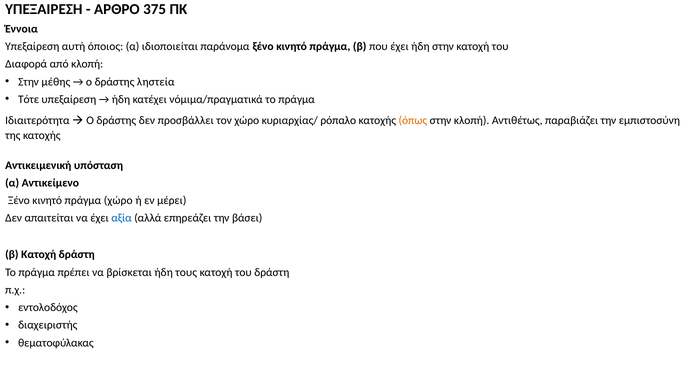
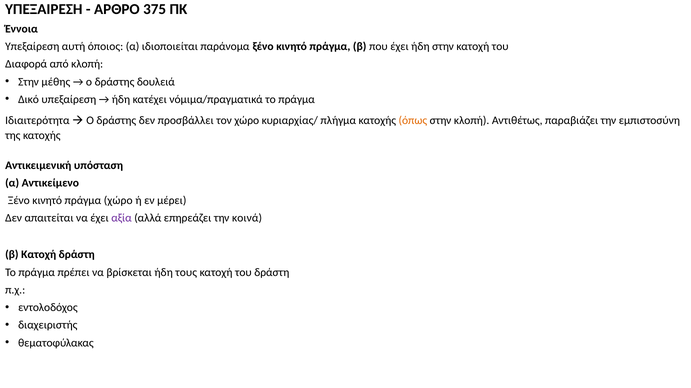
ληστεία: ληστεία -> δουλειά (156, 82)
Τότε: Τότε -> Δικό (29, 100)
ρόπαλο: ρόπαλο -> πλήγμα (338, 121)
αξία colour: blue -> purple (122, 219)
βάσει: βάσει -> κοινά (247, 219)
